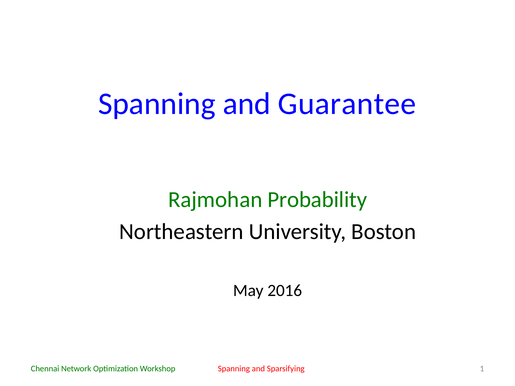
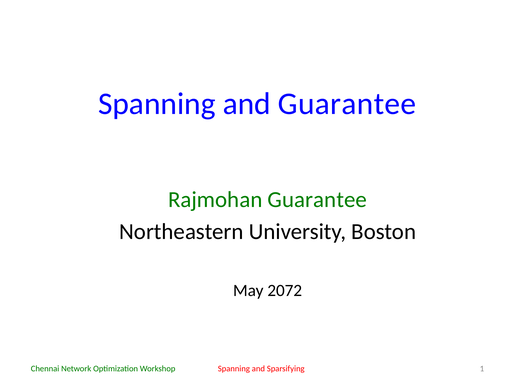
Rajmohan Probability: Probability -> Guarantee (317, 200)
2016: 2016 -> 2072 (285, 291)
